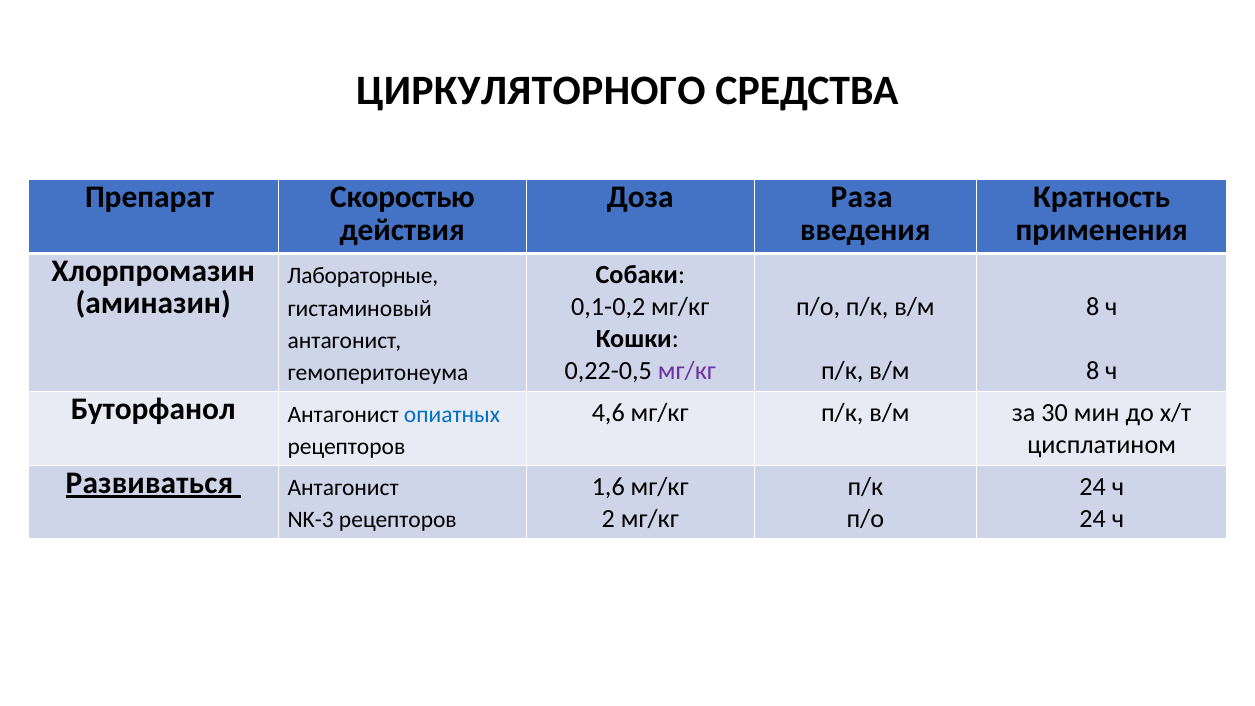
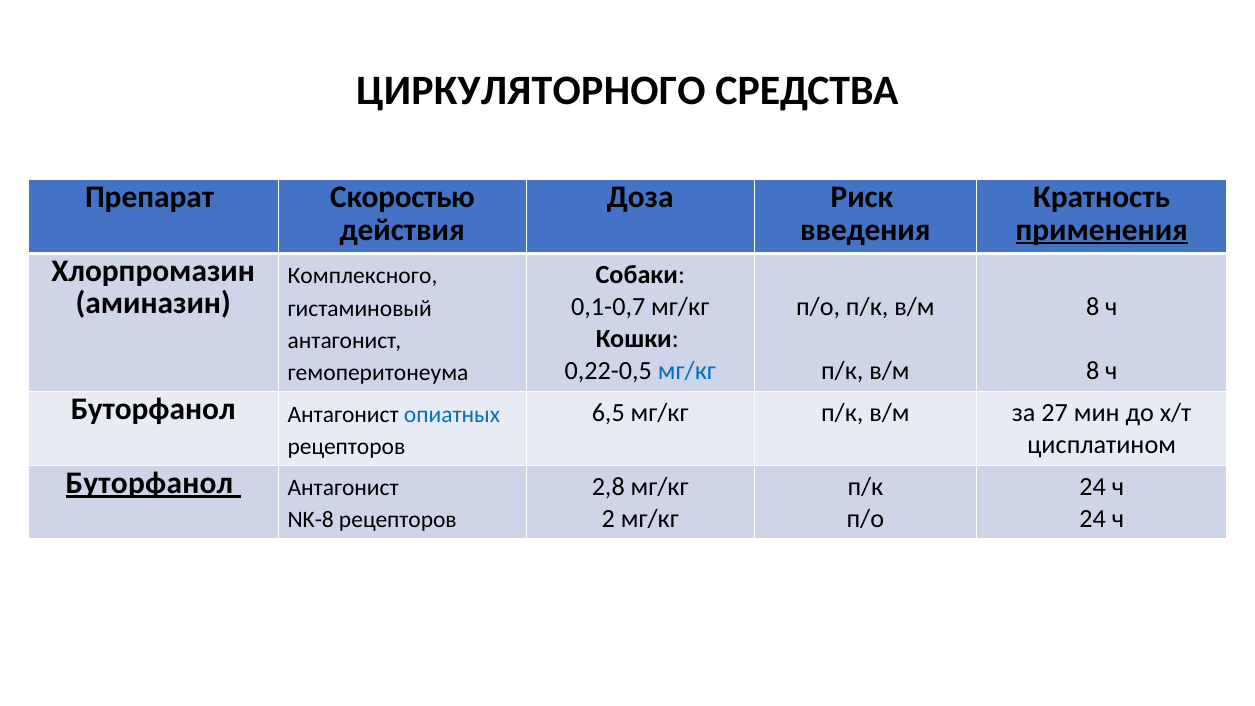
Раза: Раза -> Риск (862, 198)
применения underline: none -> present (1102, 230)
Лабораторные: Лабораторные -> Комплексного (363, 276)
0,1-0,2: 0,1-0,2 -> 0,1-0,7 (608, 307)
мг/кг colour: purple -> blue (687, 371)
4,6: 4,6 -> 6,5 (608, 413)
30: 30 -> 27 (1055, 413)
Развиваться: Развиваться -> Буторфанол (149, 483)
1,6: 1,6 -> 2,8 (608, 486)
NK-3: NK-3 -> NK-8 (311, 520)
